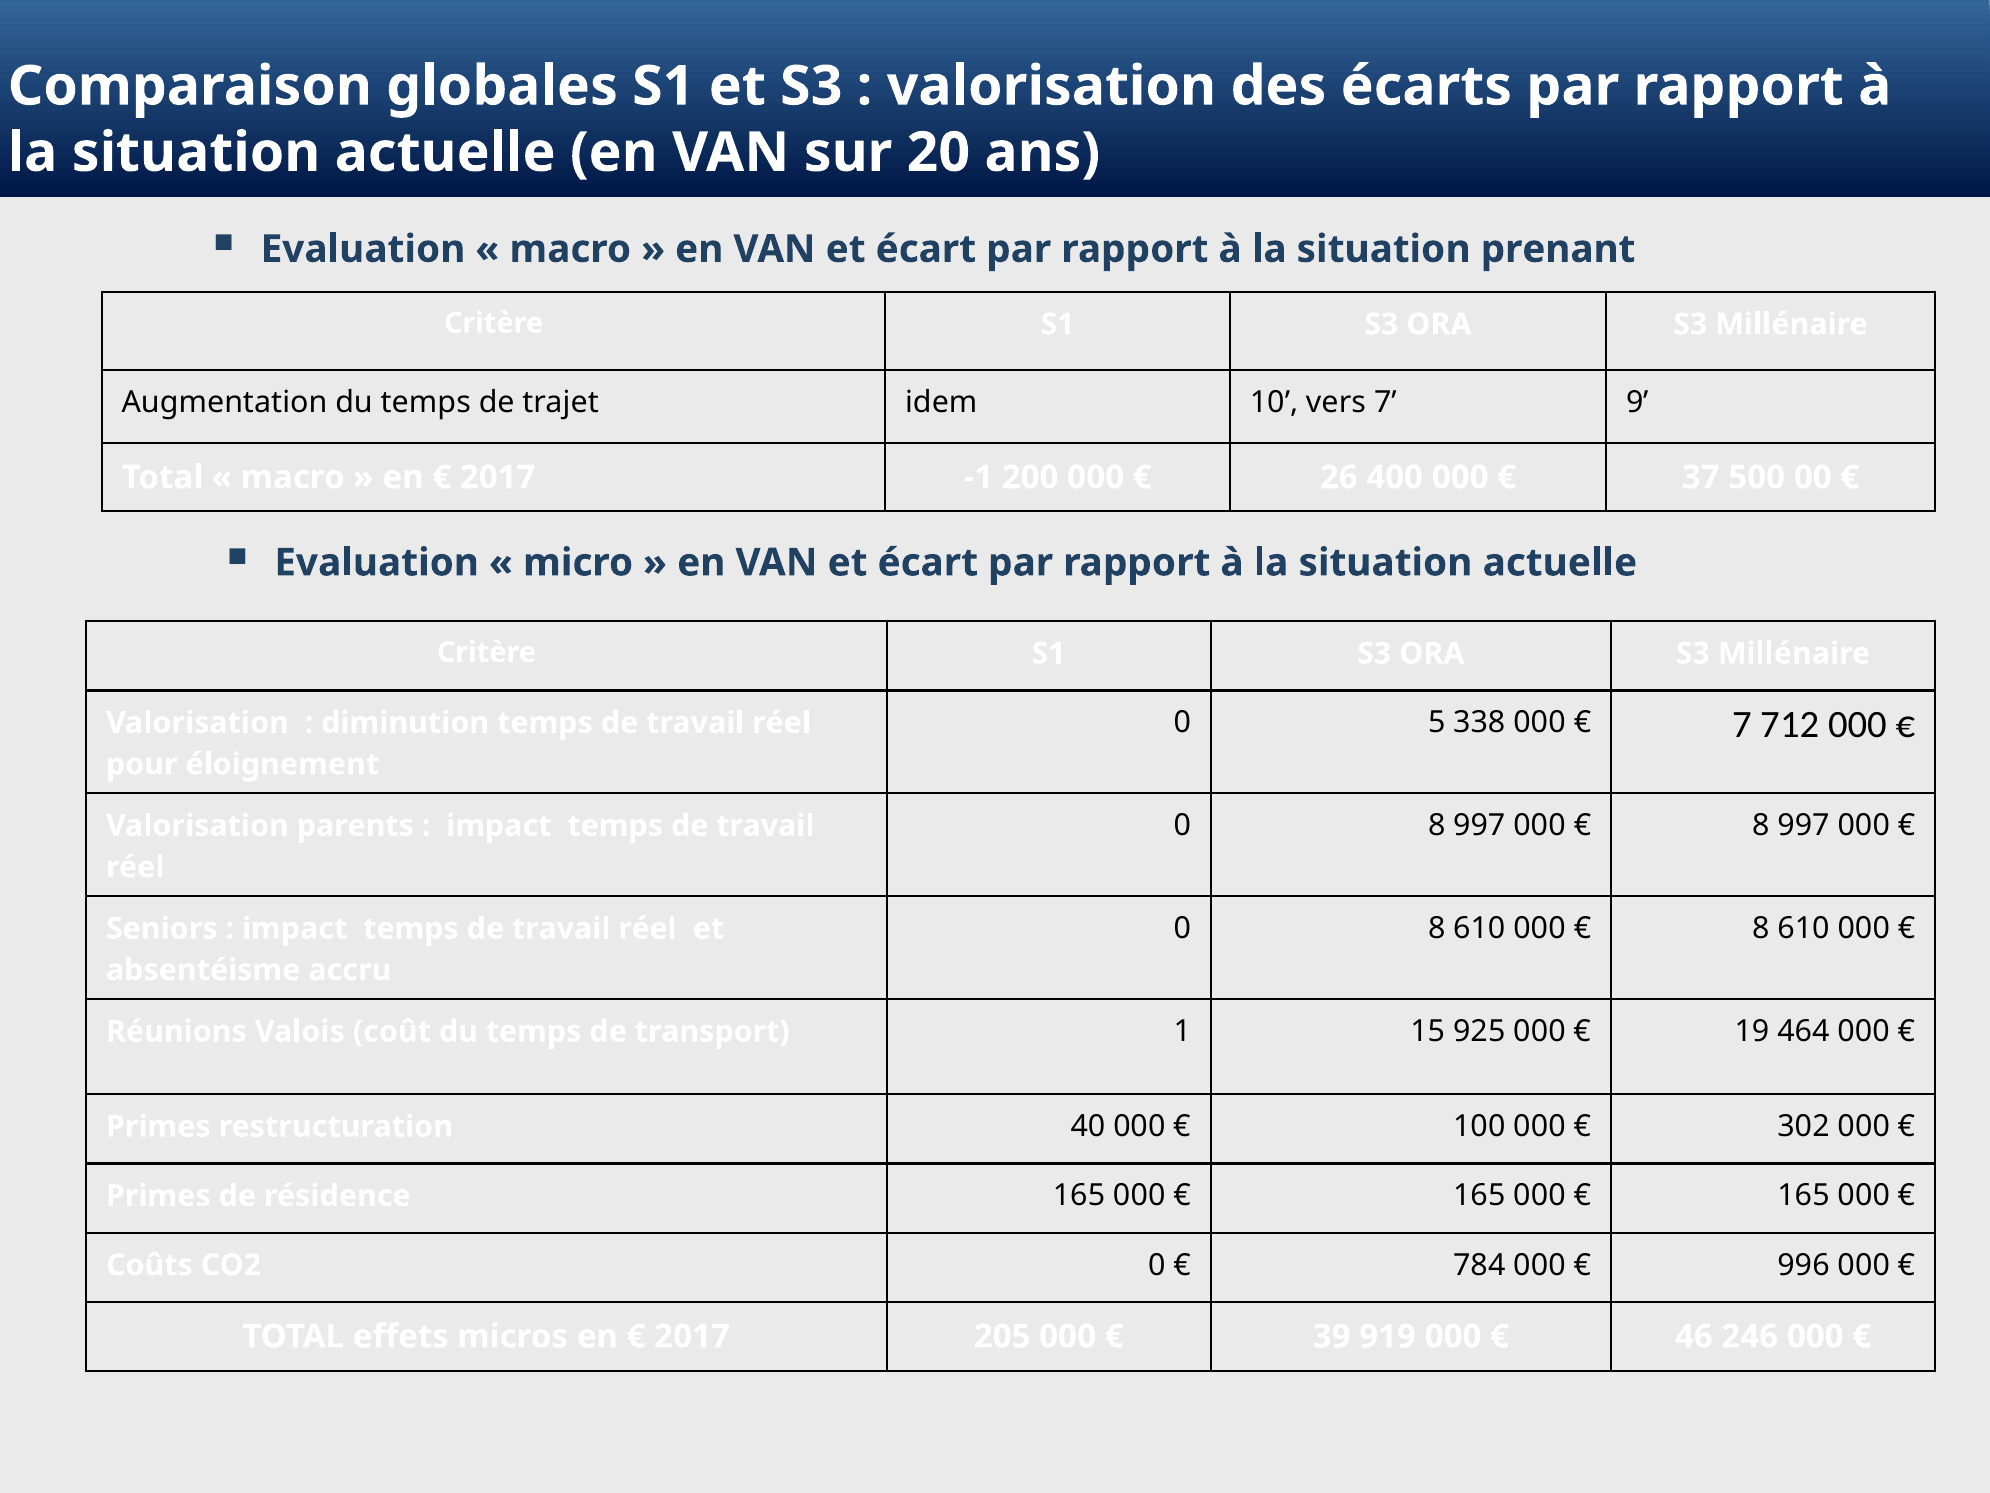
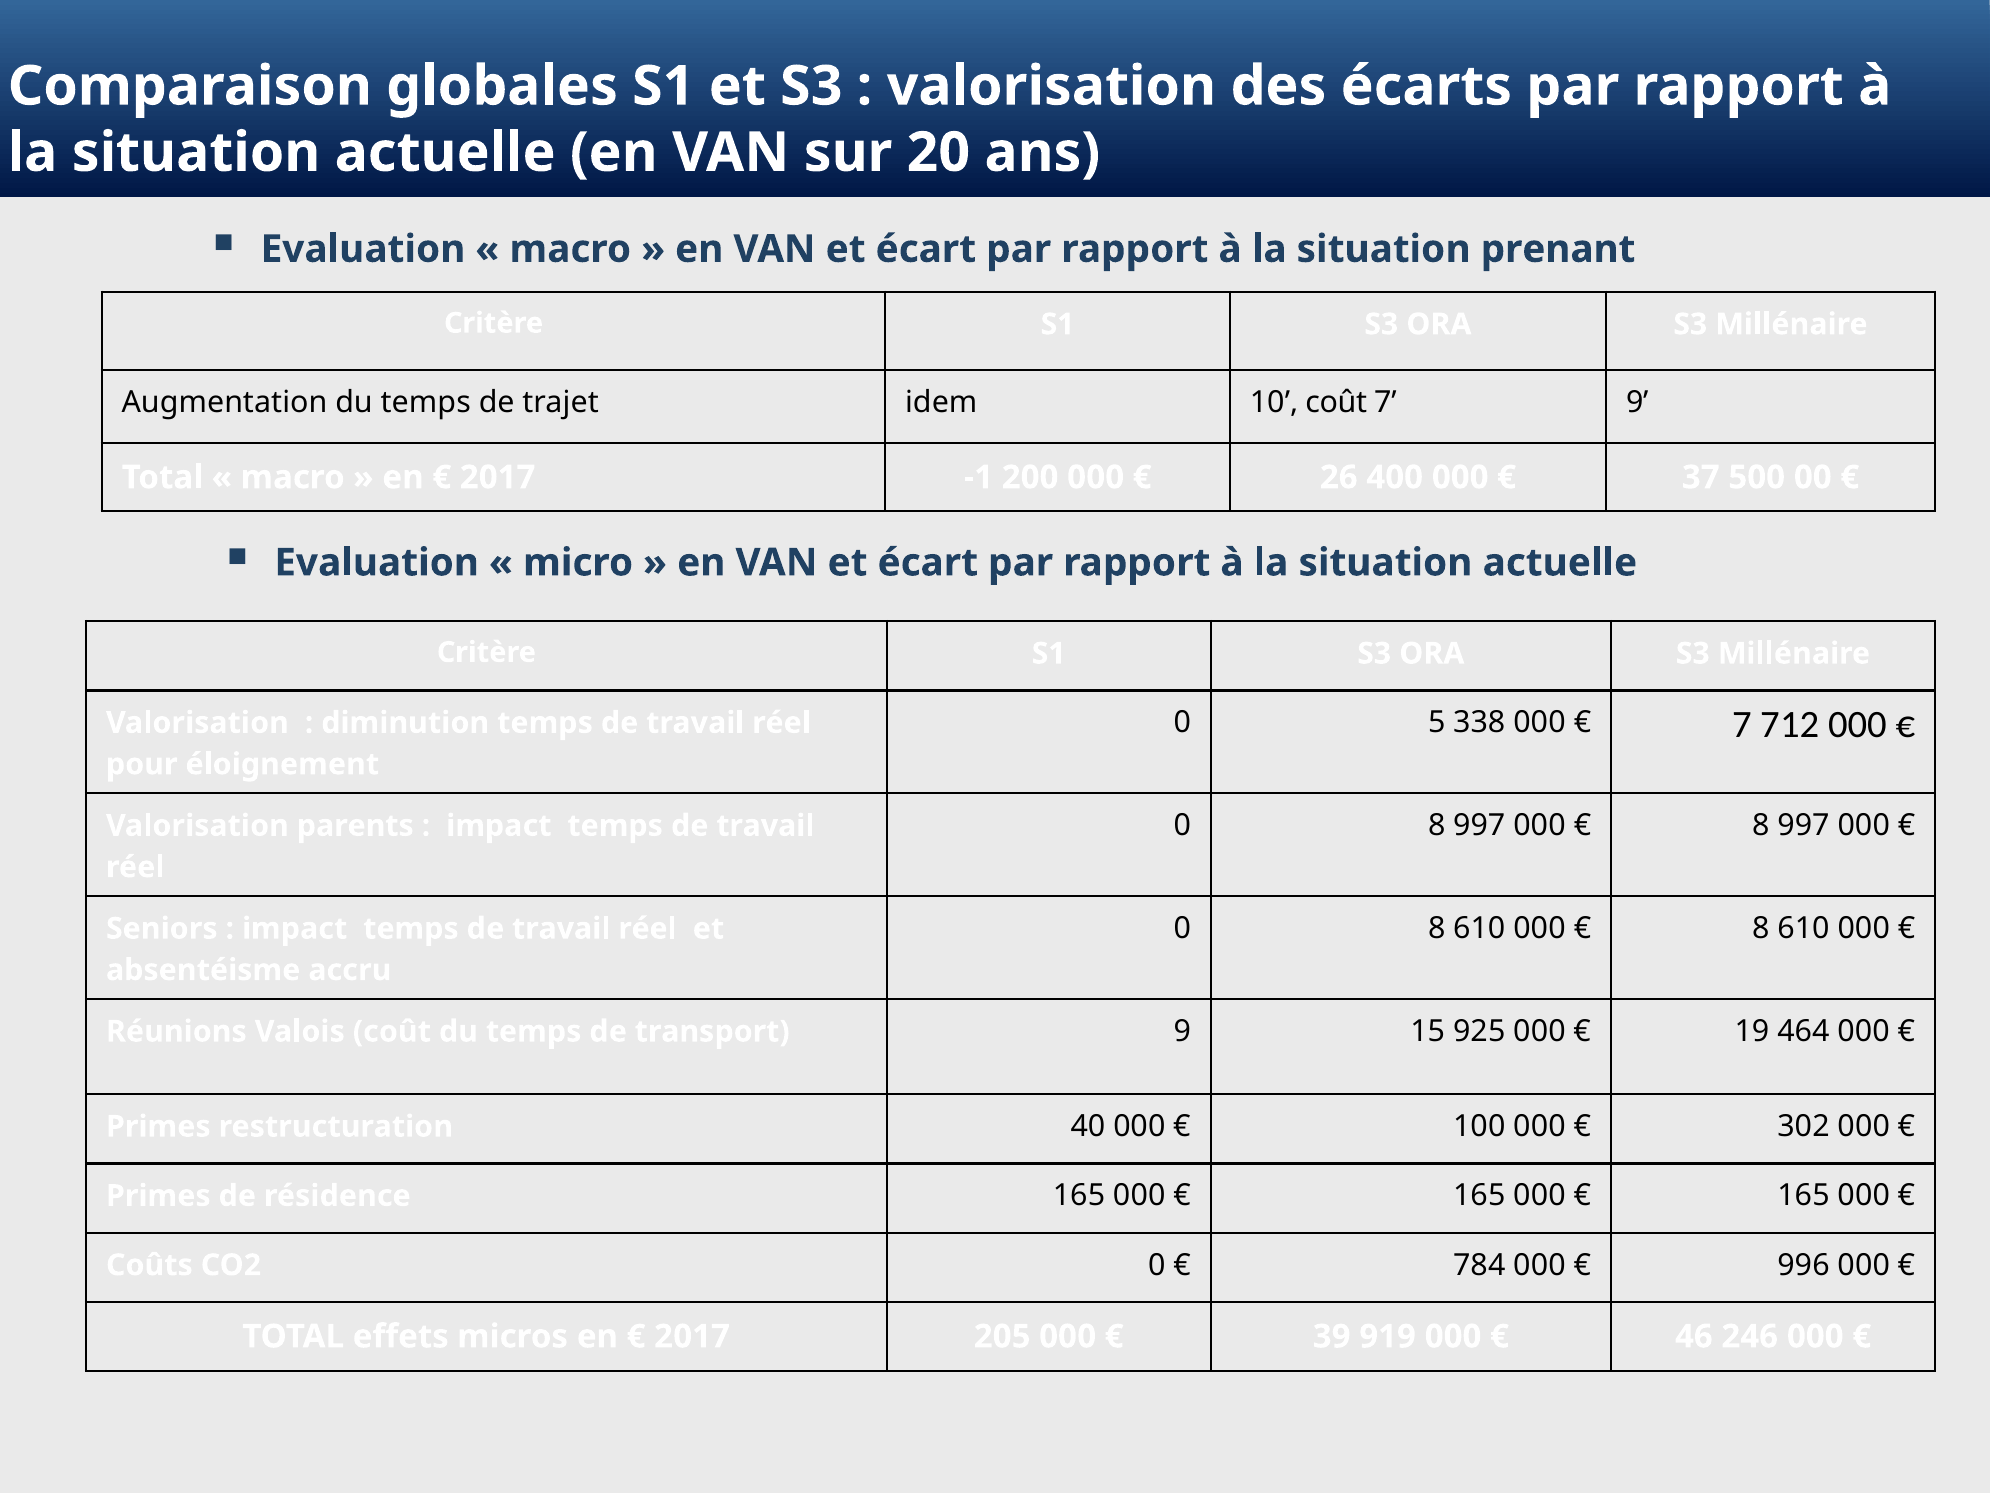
10 vers: vers -> coût (1336, 403)
transport 1: 1 -> 9 (1182, 1031)
